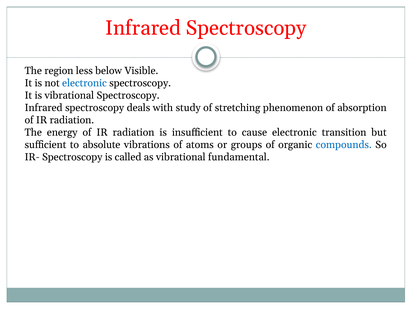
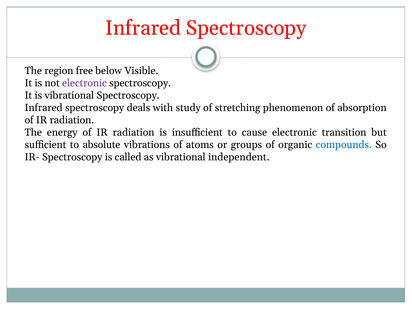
less: less -> free (84, 71)
electronic colour: blue -> purple (84, 83)
fundamental: fundamental -> independent (239, 157)
